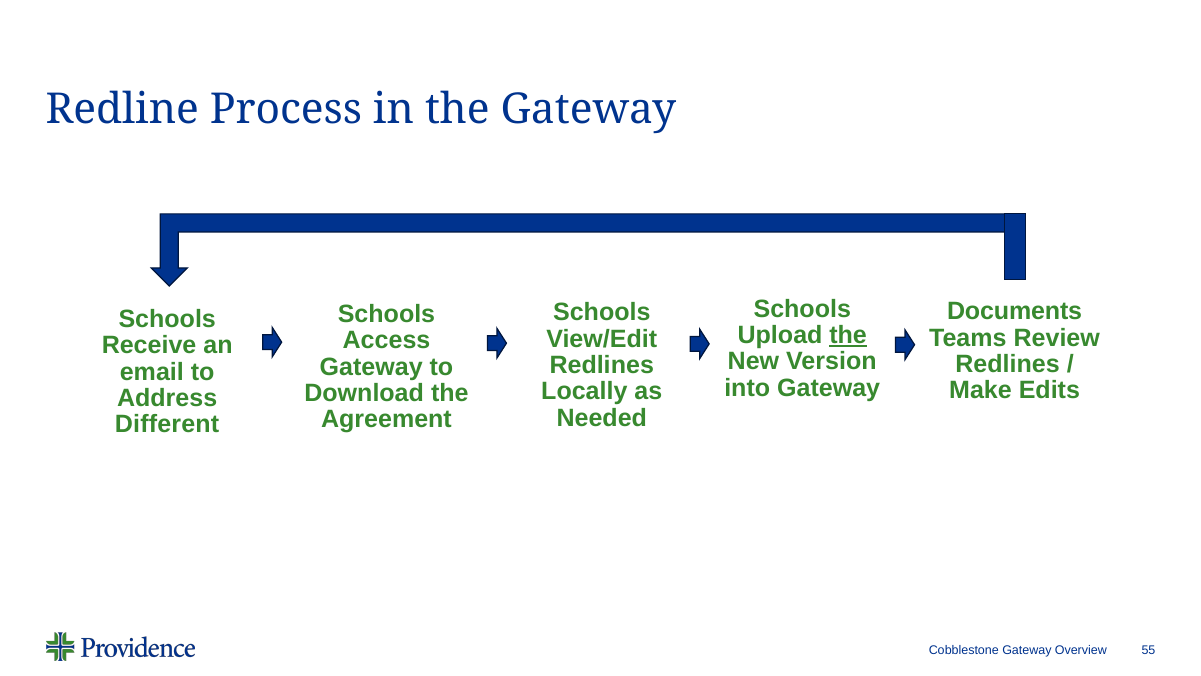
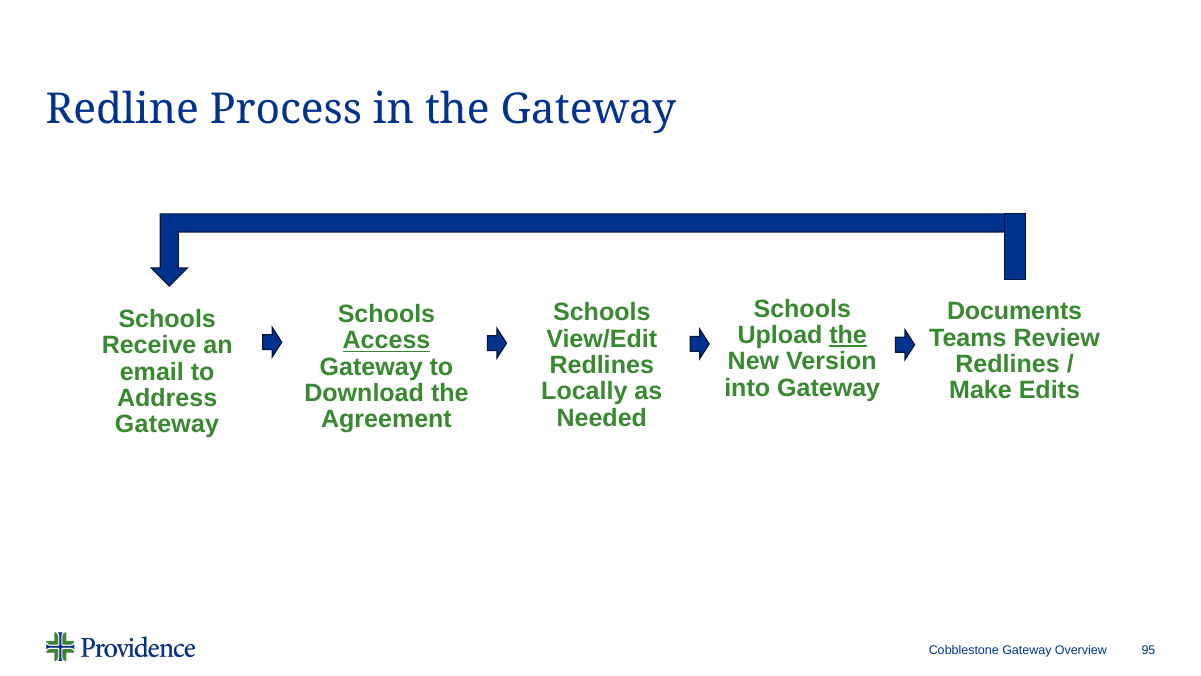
Access underline: none -> present (387, 340)
Different: Different -> Gateway (167, 424)
55: 55 -> 95 (1148, 650)
